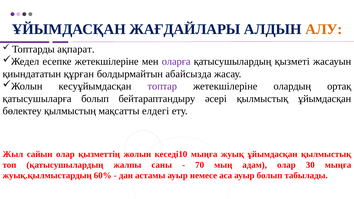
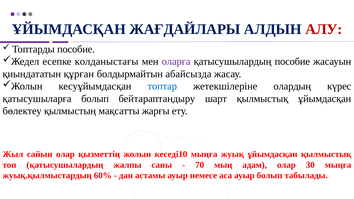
АЛУ colour: orange -> red (324, 29)
Топтарды ақпарат: ақпарат -> пособие (76, 49)
есепке жетекшілеріне: жетекшілеріне -> колданыстағы (107, 62)
қатысушылардың қызметі: қызметі -> пособие (292, 62)
топтар colour: purple -> blue (162, 86)
ортақ: ортақ -> күрес (339, 86)
әсері: әсері -> шарт (216, 99)
елдегі: елдегі -> жарғы (156, 111)
